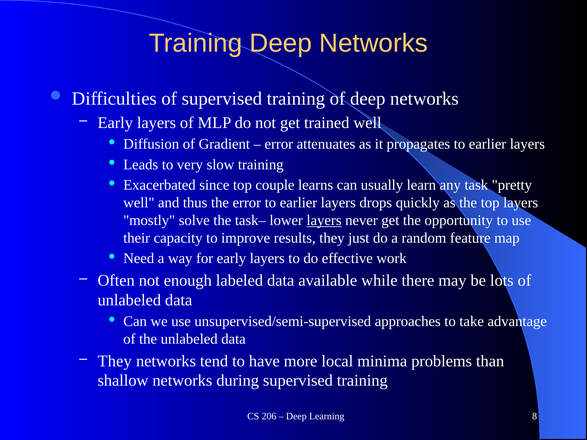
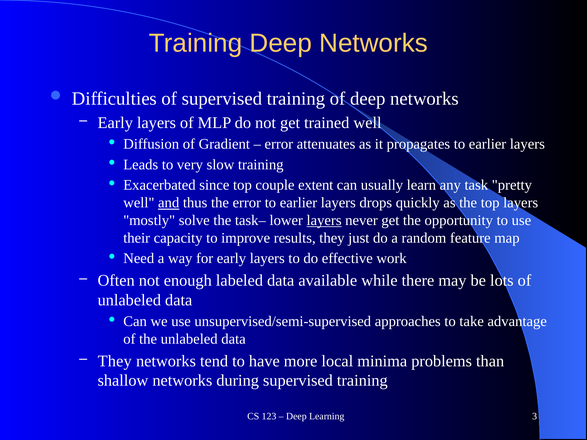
learns: learns -> extent (316, 185)
and underline: none -> present (169, 203)
206: 206 -> 123 (269, 416)
8: 8 -> 3 (535, 416)
